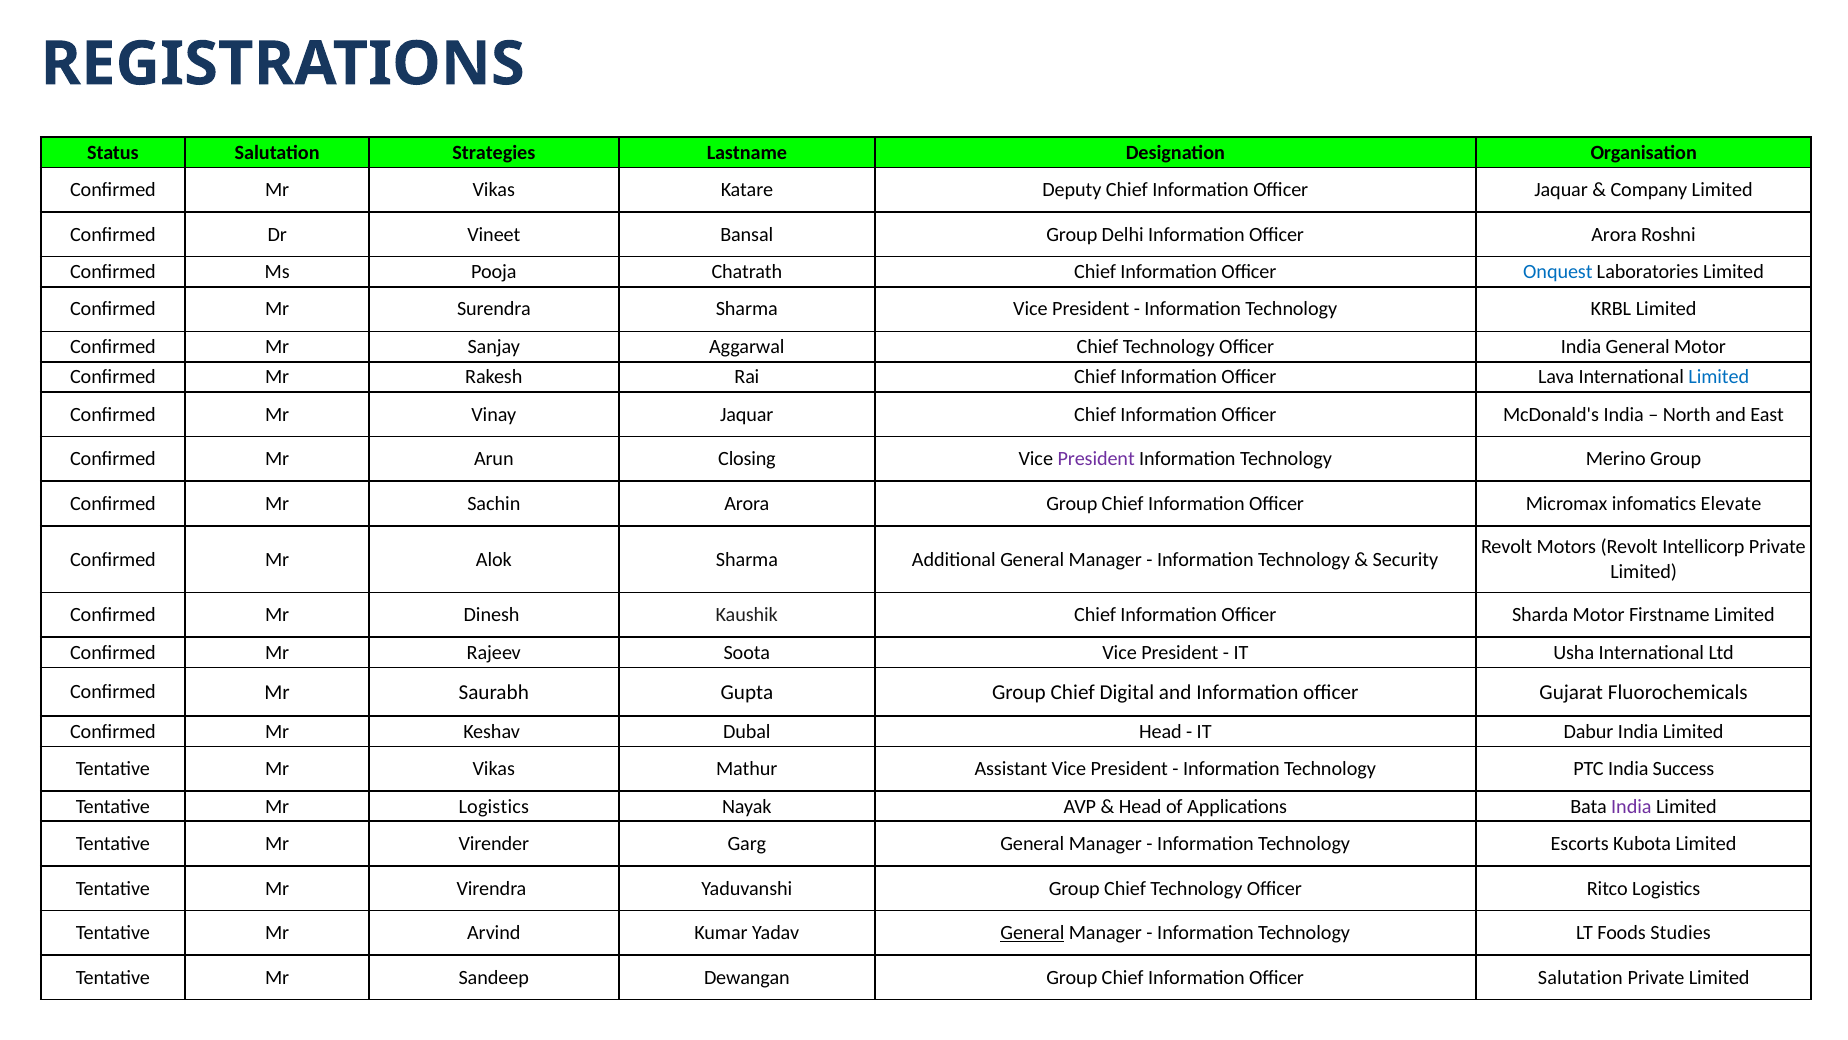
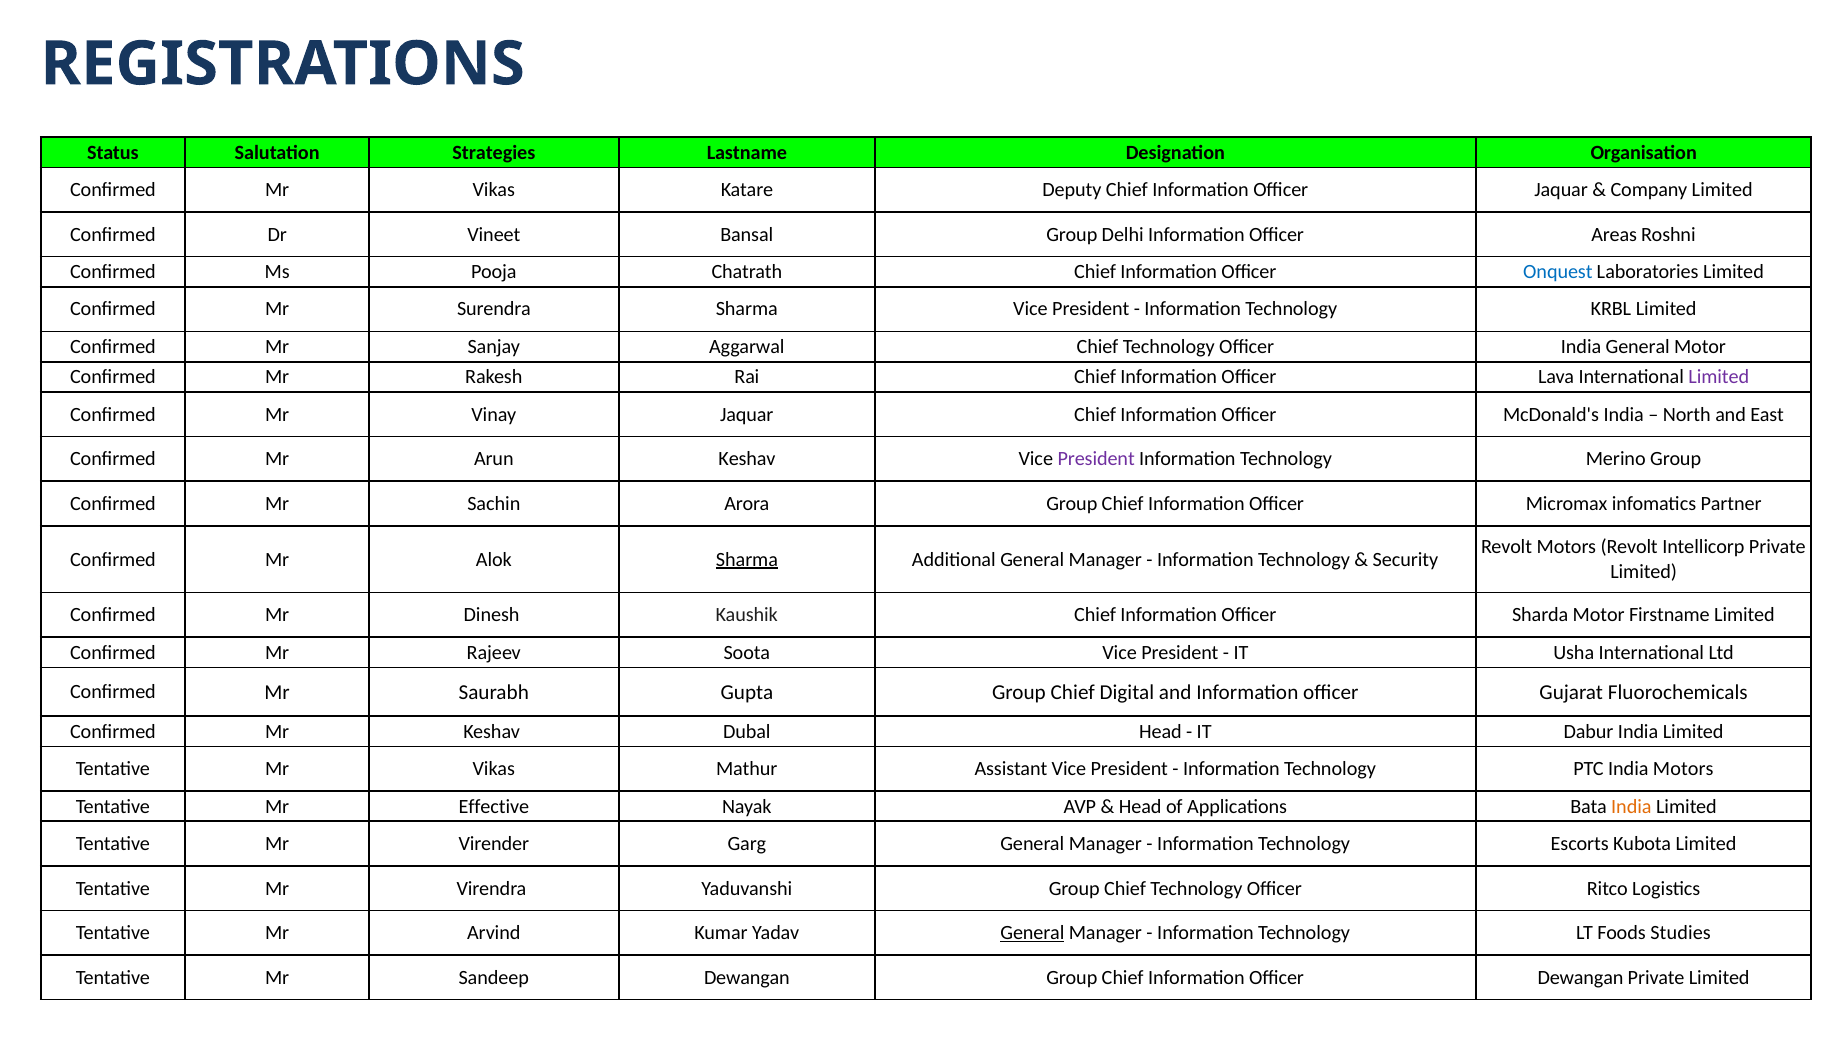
Officer Arora: Arora -> Areas (1614, 234)
Limited colour: blue -> purple (1719, 377)
Arun Closing: Closing -> Keshav (747, 459)
Elevate: Elevate -> Partner (1731, 503)
Sharma underline: none -> present (747, 559)
India Success: Success -> Motors (1683, 769)
Mr Logistics: Logistics -> Effective (494, 806)
India colour: purple -> orange (1631, 806)
Officer Salutation: Salutation -> Dewangan (1580, 977)
